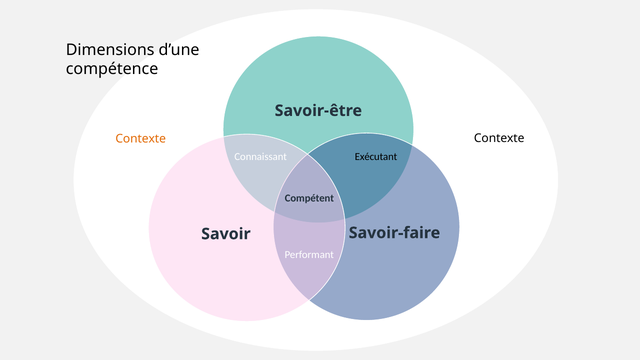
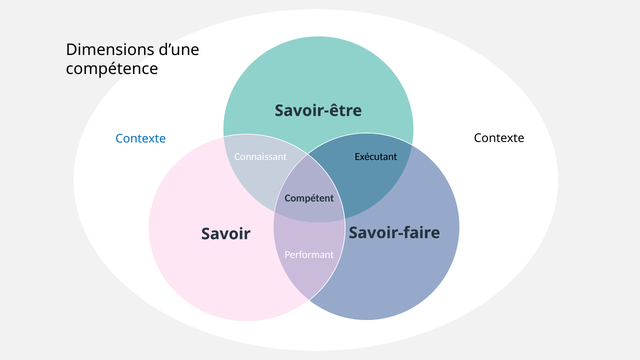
Contexte colour: orange -> blue (141, 139)
